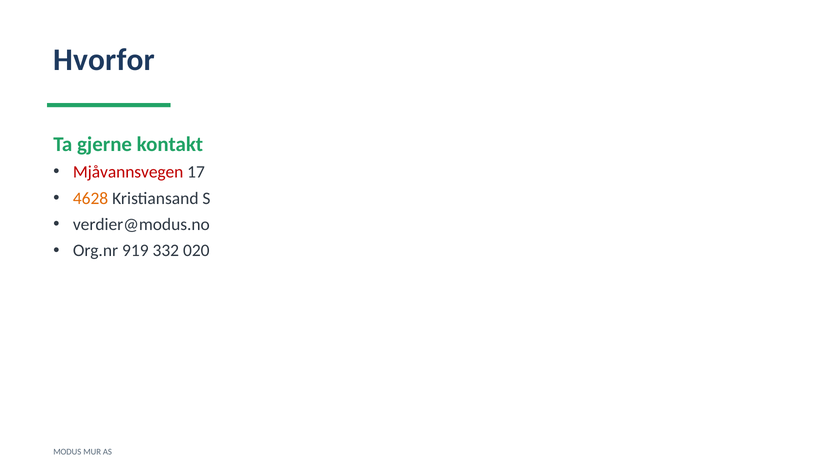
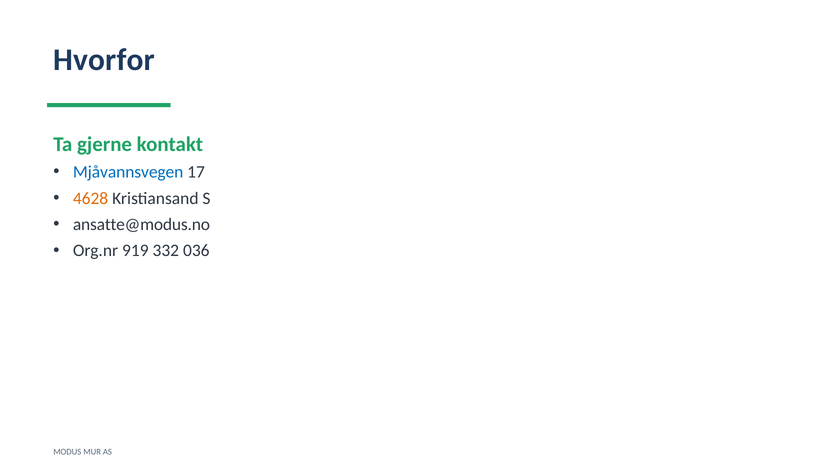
Mjåvannsvegen colour: red -> blue (128, 172)
verdier@modus.no: verdier@modus.no -> ansatte@modus.no (141, 224)
020: 020 -> 036 (196, 251)
